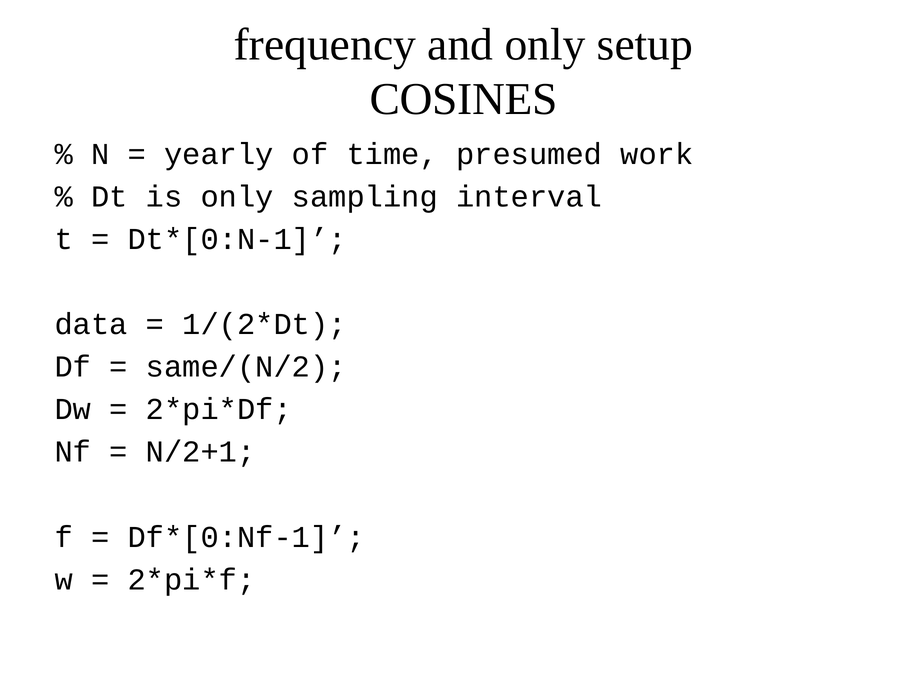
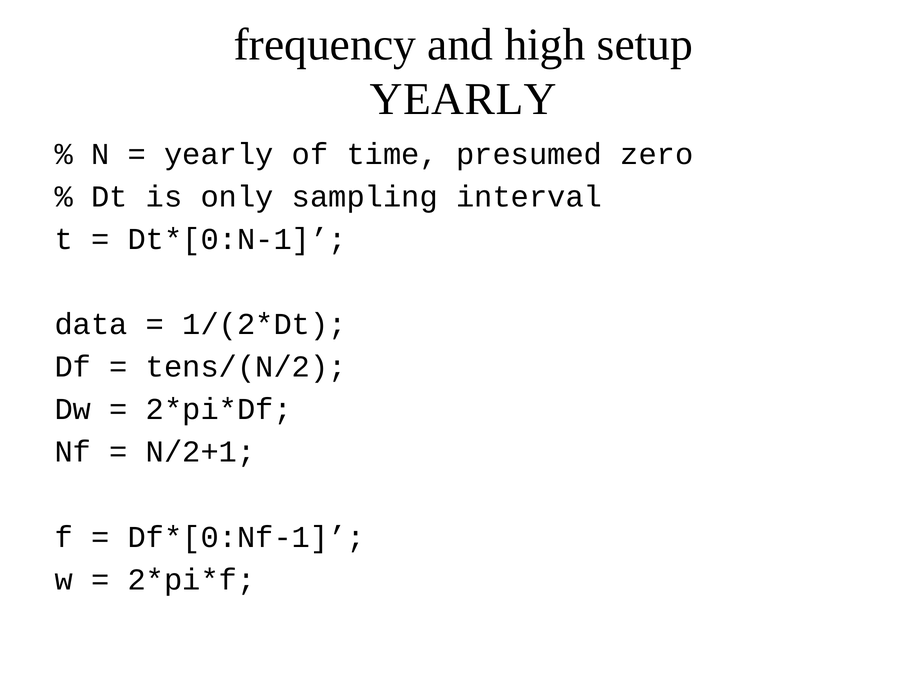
and only: only -> high (545, 44)
COSINES: COSINES -> YEARLY (463, 99)
work: work -> zero (657, 154)
same/(N/2: same/(N/2 -> tens/(N/2 (246, 367)
